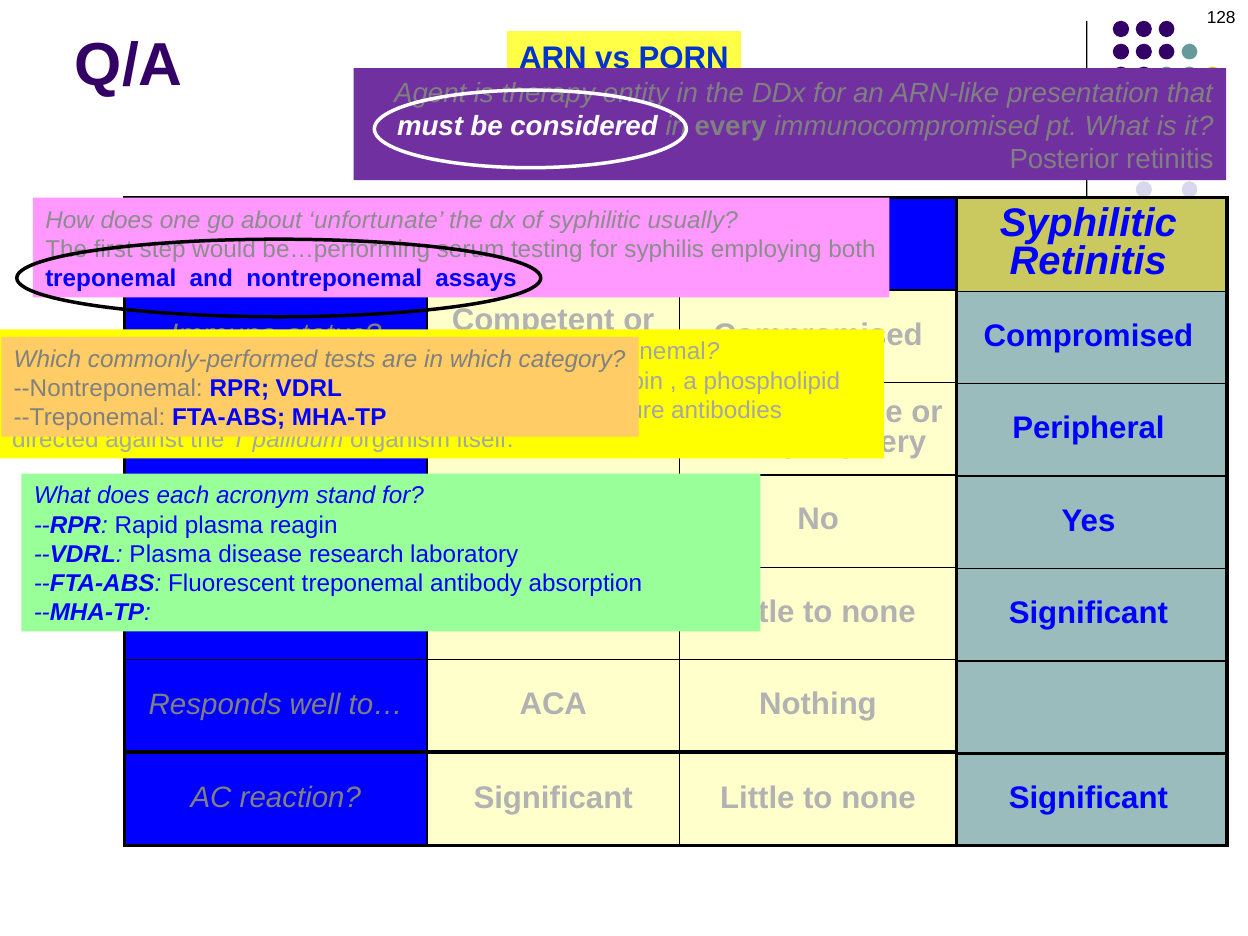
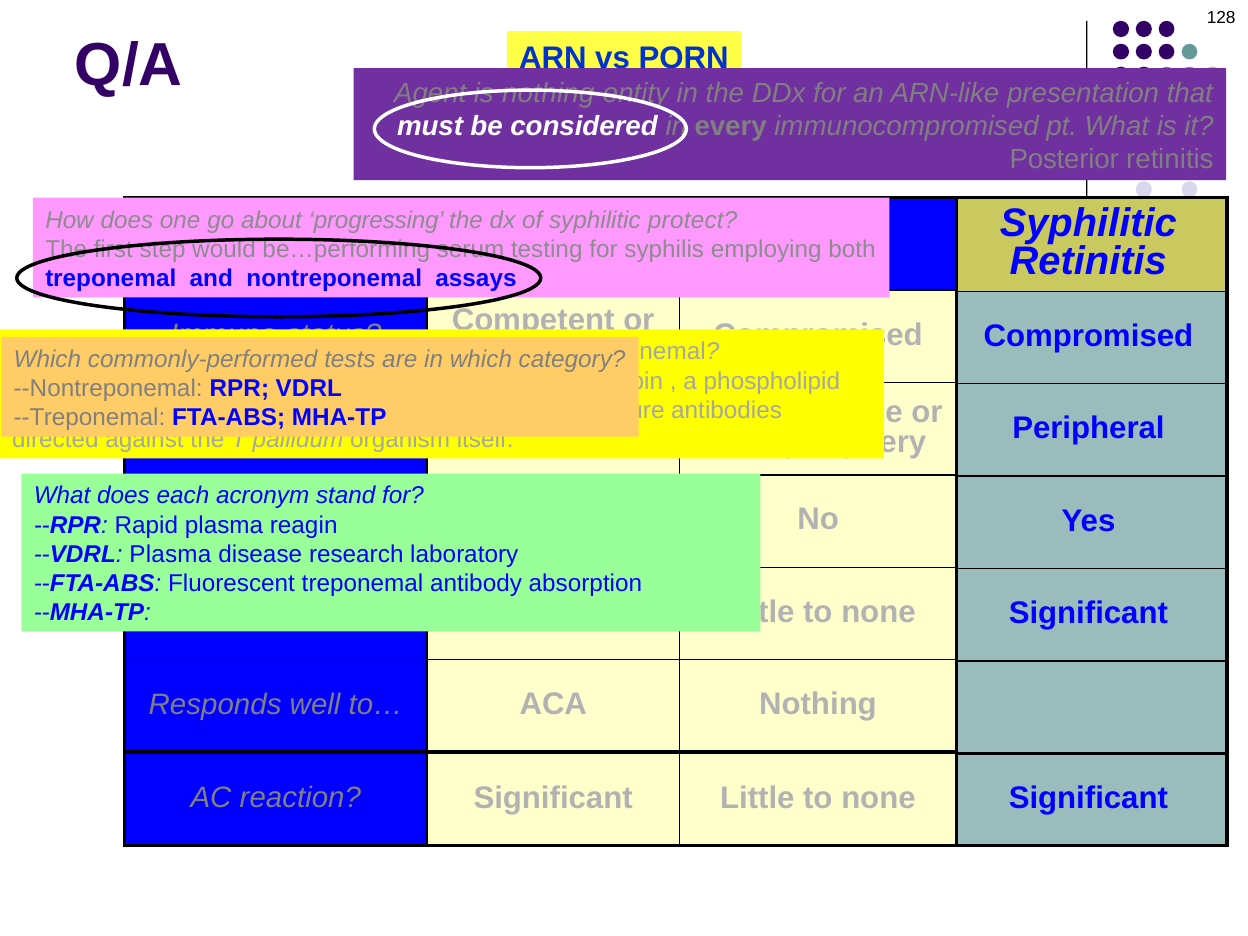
is therapy: therapy -> nothing (548, 93)
unfortunate: unfortunate -> progressing (376, 220)
usually: usually -> protect (693, 220)
